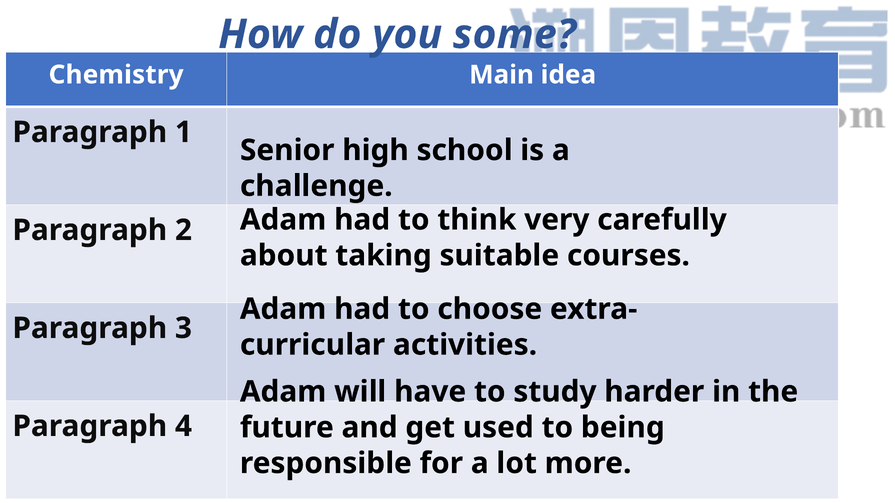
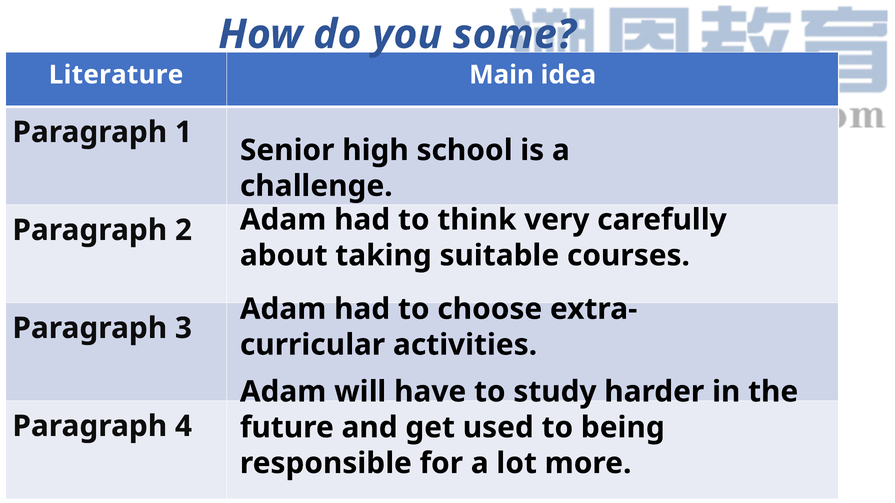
Chemistry: Chemistry -> Literature (116, 75)
